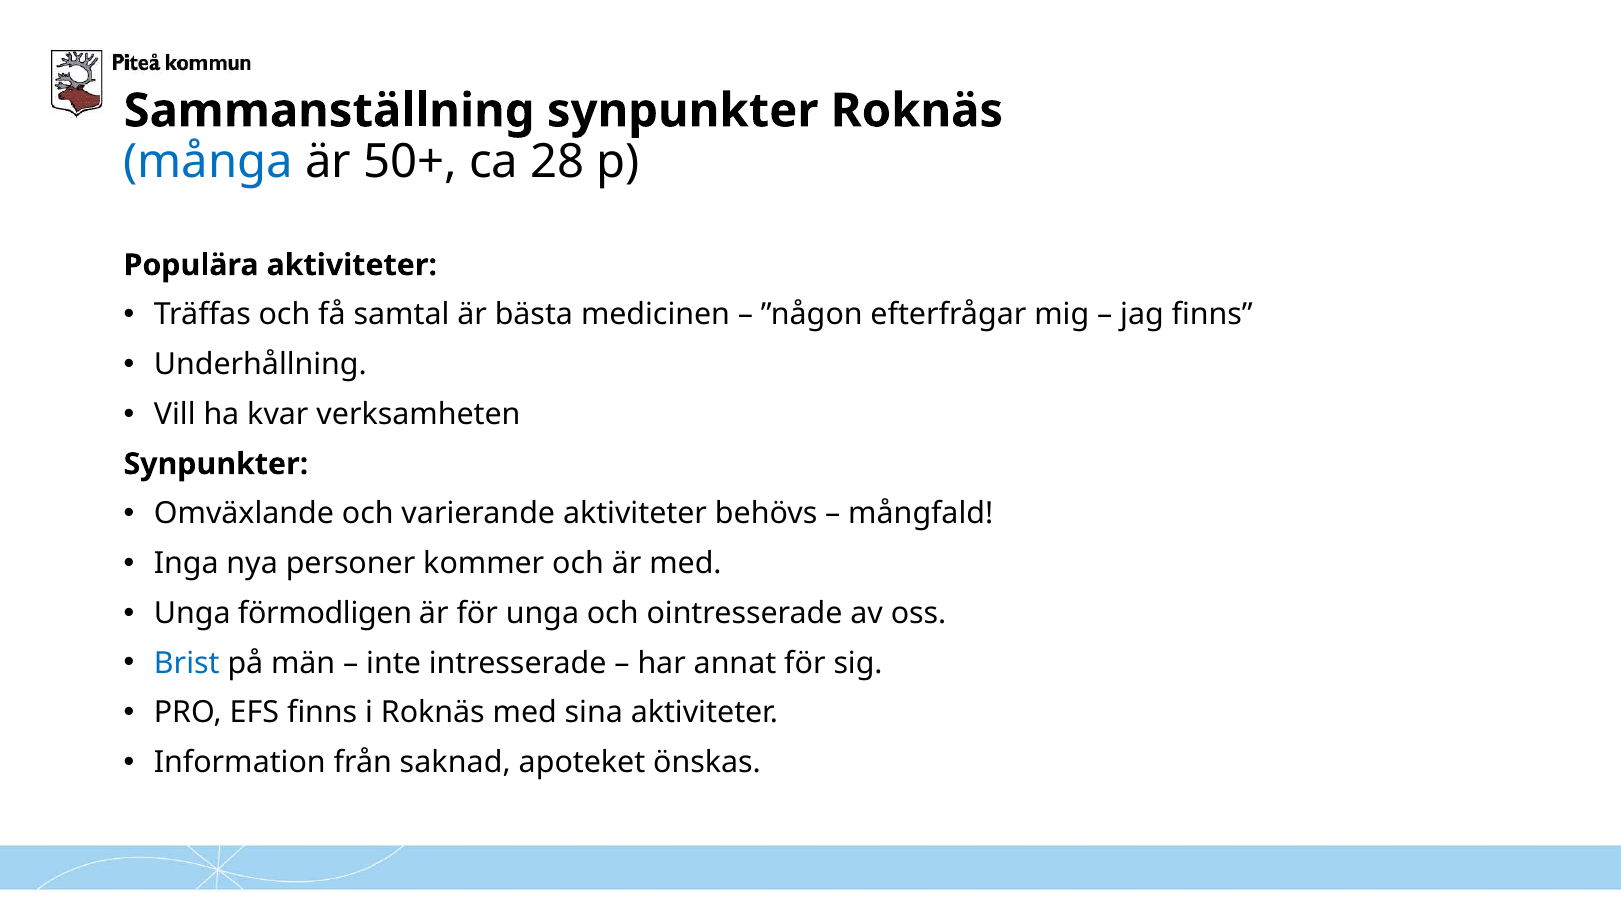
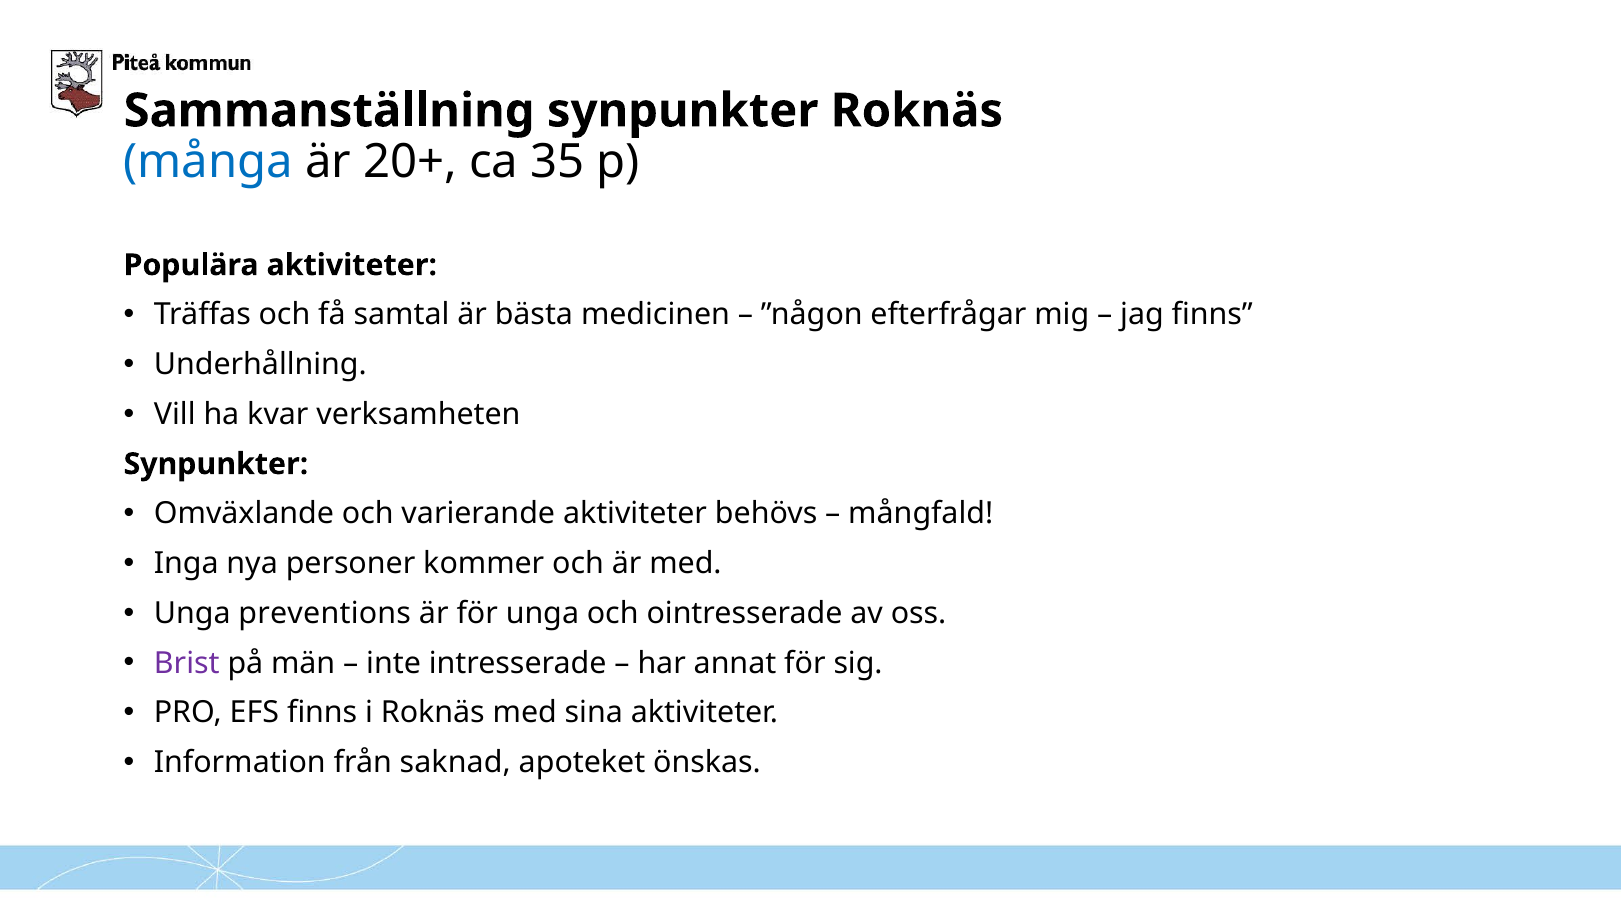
50+: 50+ -> 20+ (410, 162)
28: 28 -> 35 (558, 162)
förmodligen: förmodligen -> preventions (325, 613)
Brist colour: blue -> purple (187, 663)
